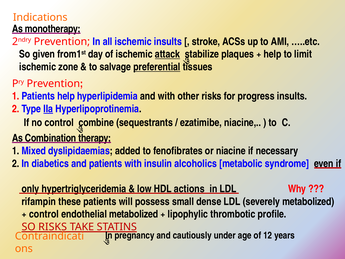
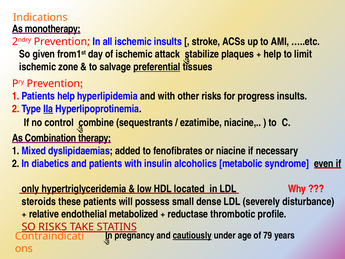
attack underline: present -> none (167, 54)
actions: actions -> located (189, 189)
rifampin: rifampin -> steroids (39, 201)
severely metabolized: metabolized -> disturbance (308, 201)
control: control -> relative (44, 214)
lipophylic: lipophylic -> reductase (188, 214)
cautiously underline: none -> present (192, 235)
12: 12 -> 79 (268, 235)
